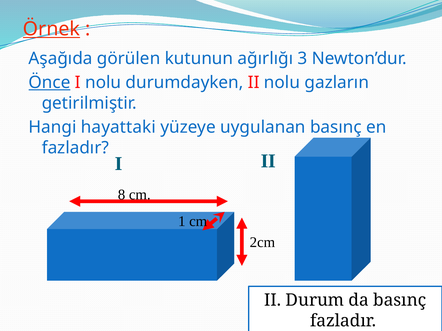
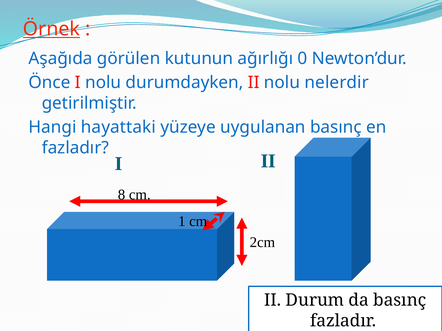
3: 3 -> 0 (303, 59)
Önce underline: present -> none (50, 83)
gazların: gazların -> nelerdir (337, 83)
